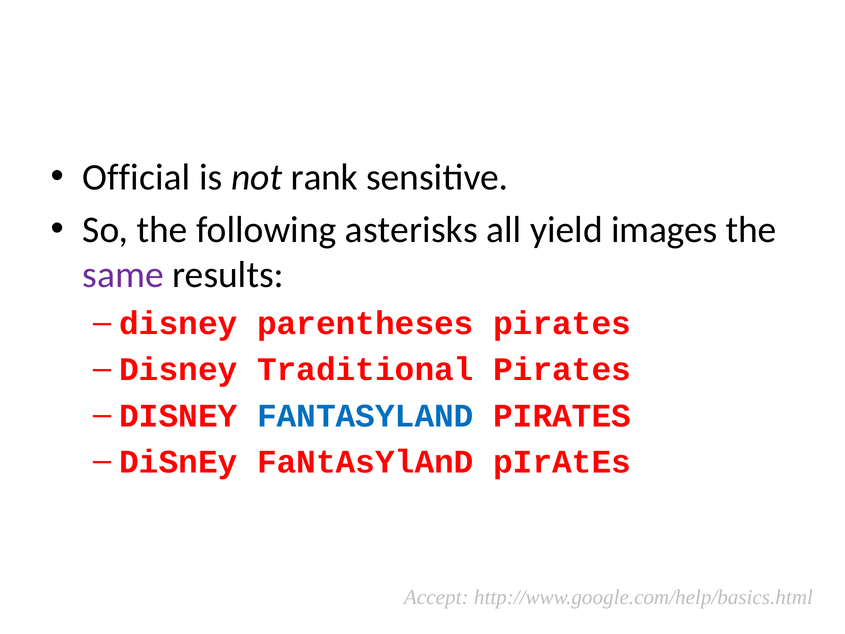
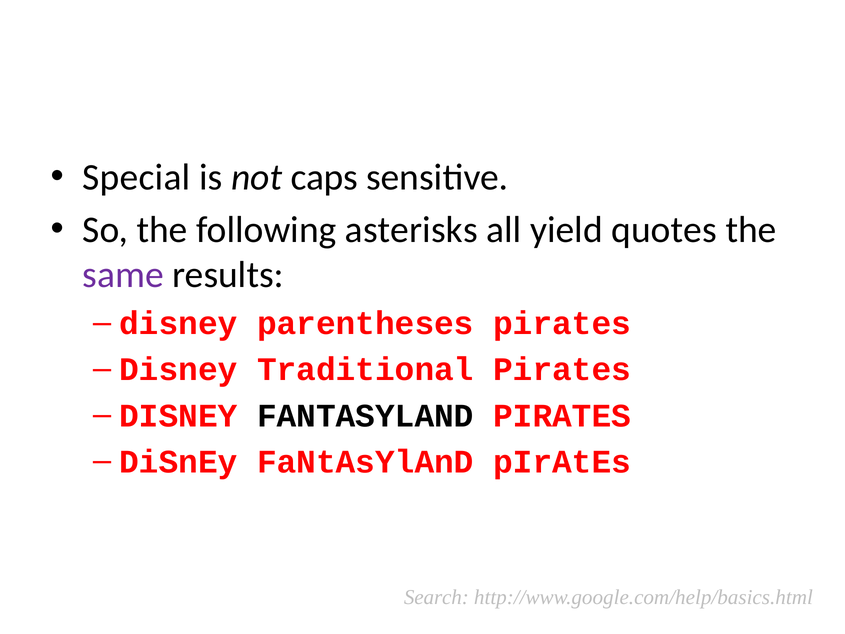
Official: Official -> Special (136, 177)
rank: rank -> caps (324, 177)
images: images -> quotes (664, 230)
FANTASYLAND colour: blue -> black (365, 416)
Accept: Accept -> Search (436, 597)
